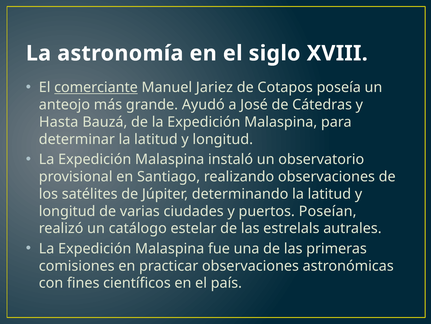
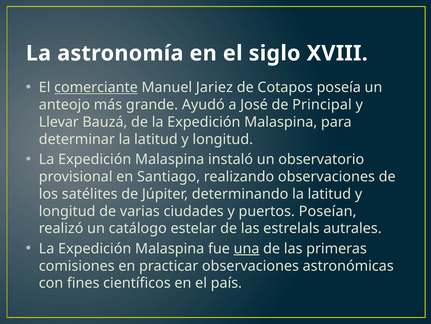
Cátedras: Cátedras -> Principal (322, 104)
Hasta: Hasta -> Llevar (59, 122)
una underline: none -> present (247, 248)
